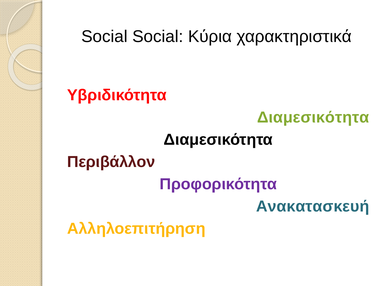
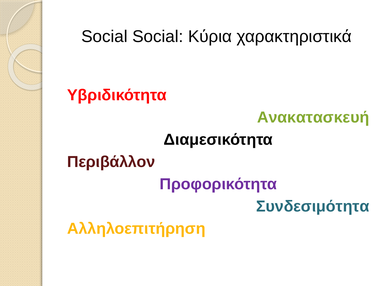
Διαμεσικότητα: Διαμεσικότητα -> Ανακατασκευή (313, 118)
Ανακατασκευή: Ανακατασκευή -> Συνδεσιμότητα (313, 207)
